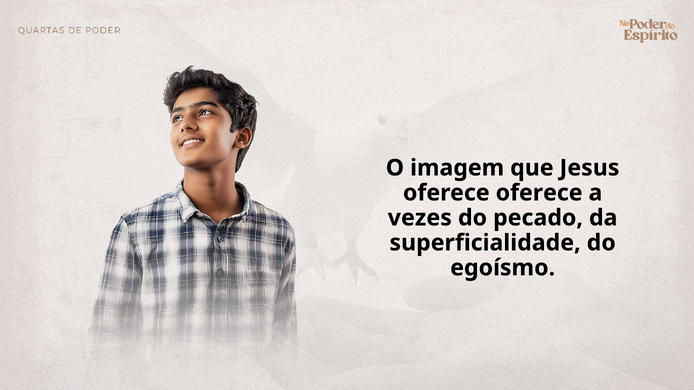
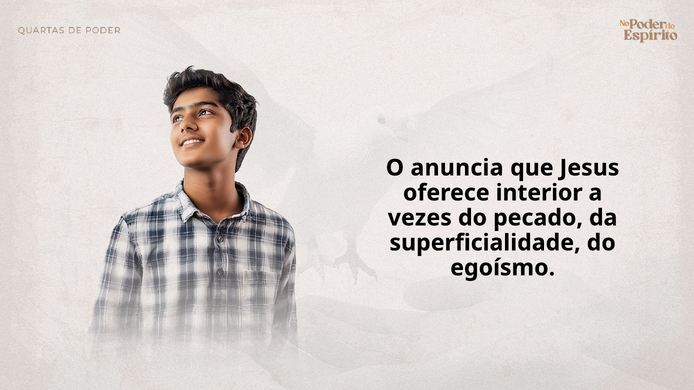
imagem: imagem -> anuncia (457, 168)
oferece oferece: oferece -> interior (539, 193)
